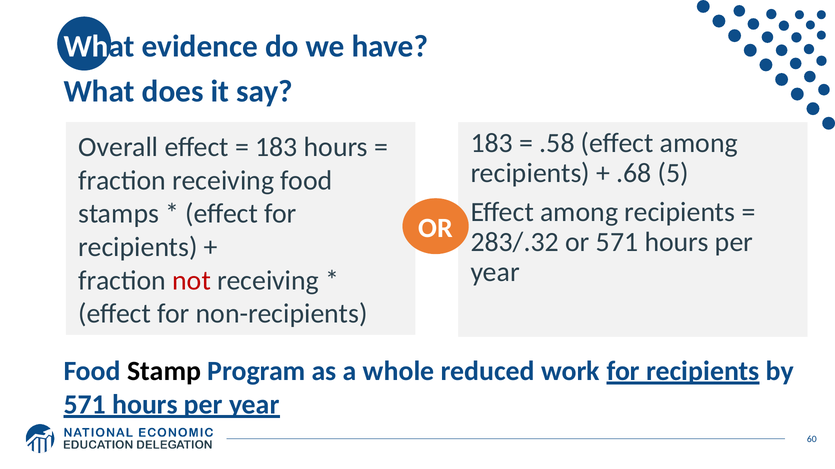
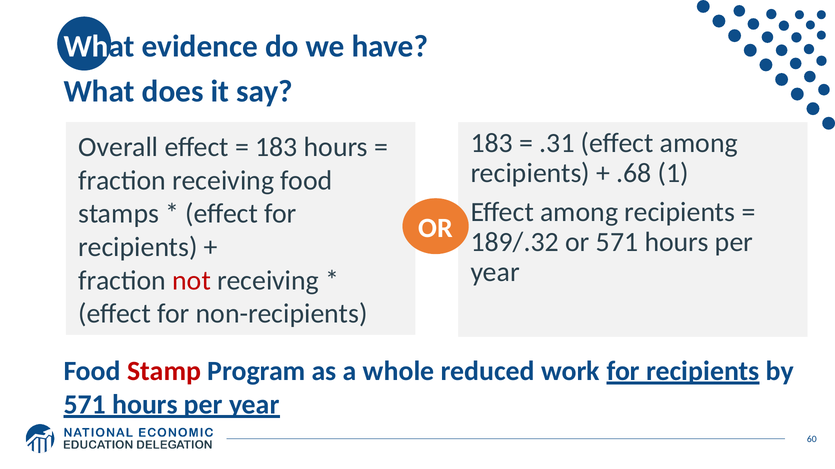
.58: .58 -> .31 (557, 143)
5: 5 -> 1 (673, 174)
283/.32: 283/.32 -> 189/.32 (515, 242)
Stamp colour: black -> red (164, 372)
